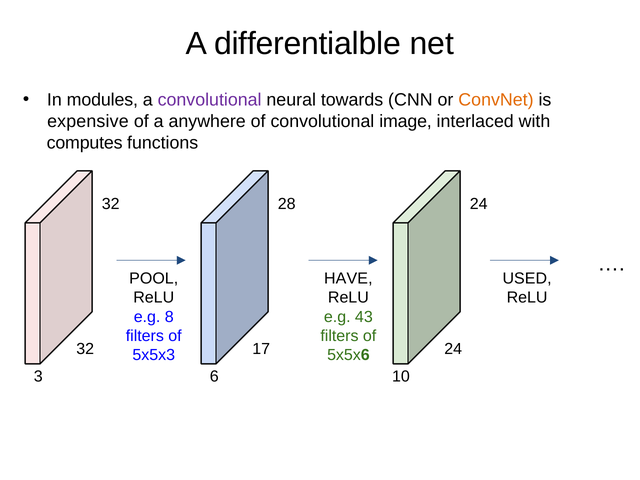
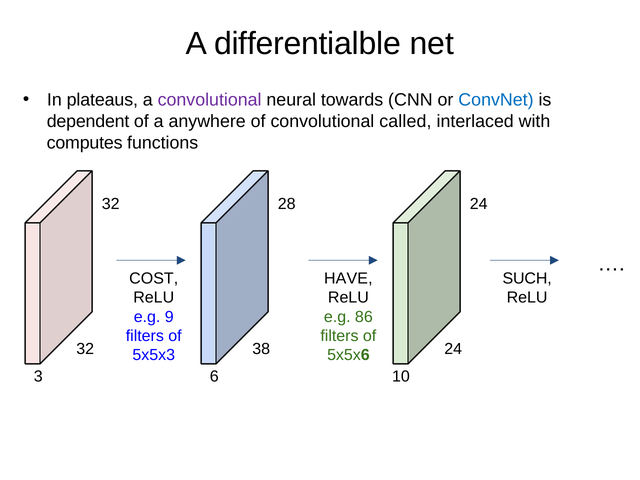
modules: modules -> plateaus (102, 100)
ConvNet colour: orange -> blue (496, 100)
expensive: expensive -> dependent (88, 121)
image: image -> called (405, 121)
POOL: POOL -> COST (154, 278)
USED: USED -> SUCH (527, 278)
8: 8 -> 9 (169, 317)
43: 43 -> 86 (364, 317)
17: 17 -> 38 (261, 349)
